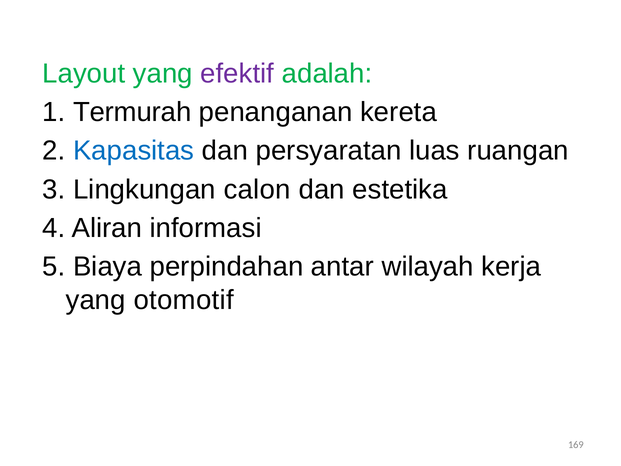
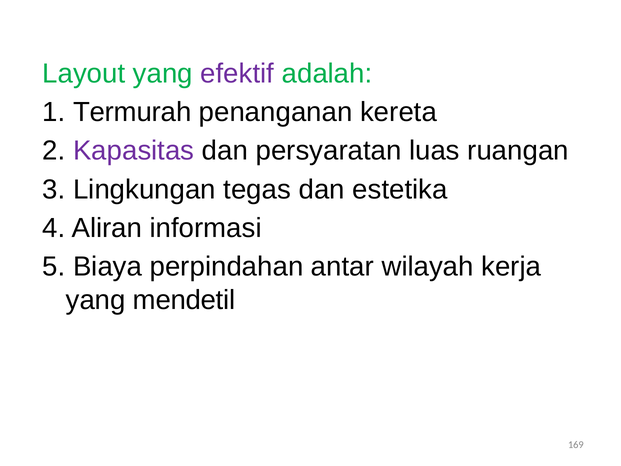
Kapasitas colour: blue -> purple (134, 151)
calon: calon -> tegas (257, 189)
otomotif: otomotif -> mendetil (184, 300)
